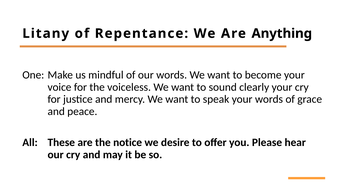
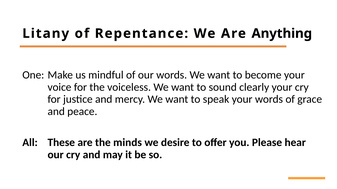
notice: notice -> minds (128, 143)
